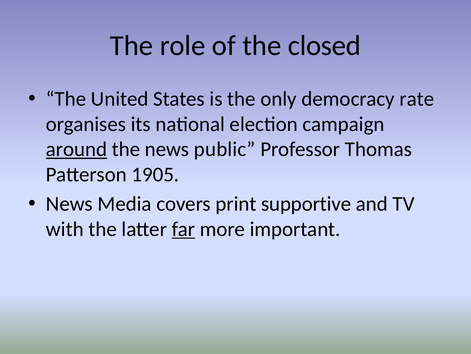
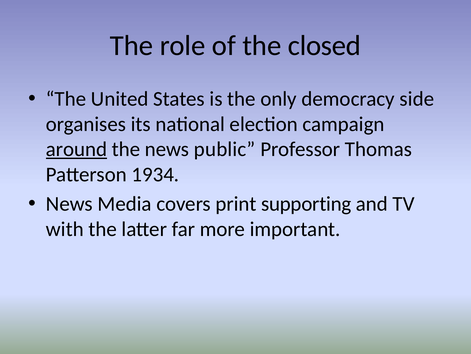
rate: rate -> side (417, 99)
1905: 1905 -> 1934 (155, 174)
supportive: supportive -> supporting (306, 204)
far underline: present -> none (183, 229)
